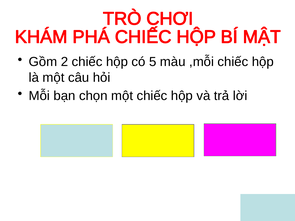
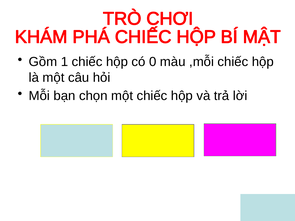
2: 2 -> 1 (64, 62)
5: 5 -> 0 (153, 62)
